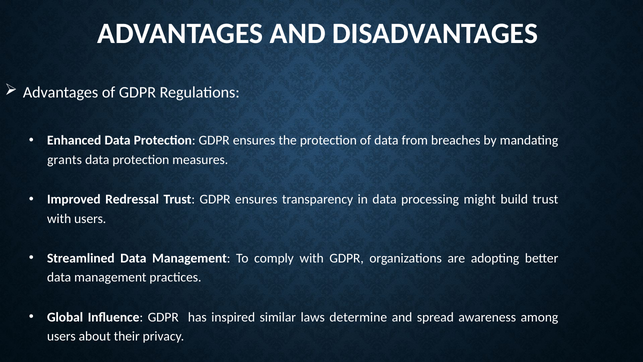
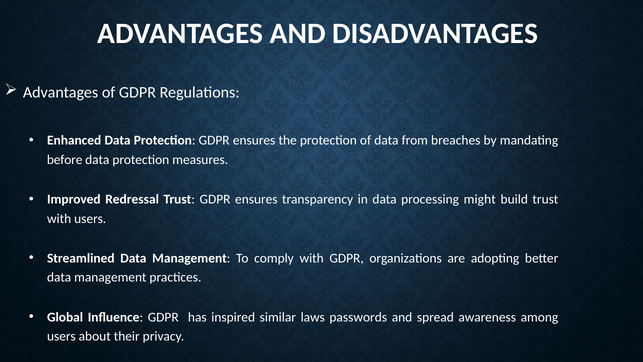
grants: grants -> before (65, 160)
determine: determine -> passwords (358, 317)
